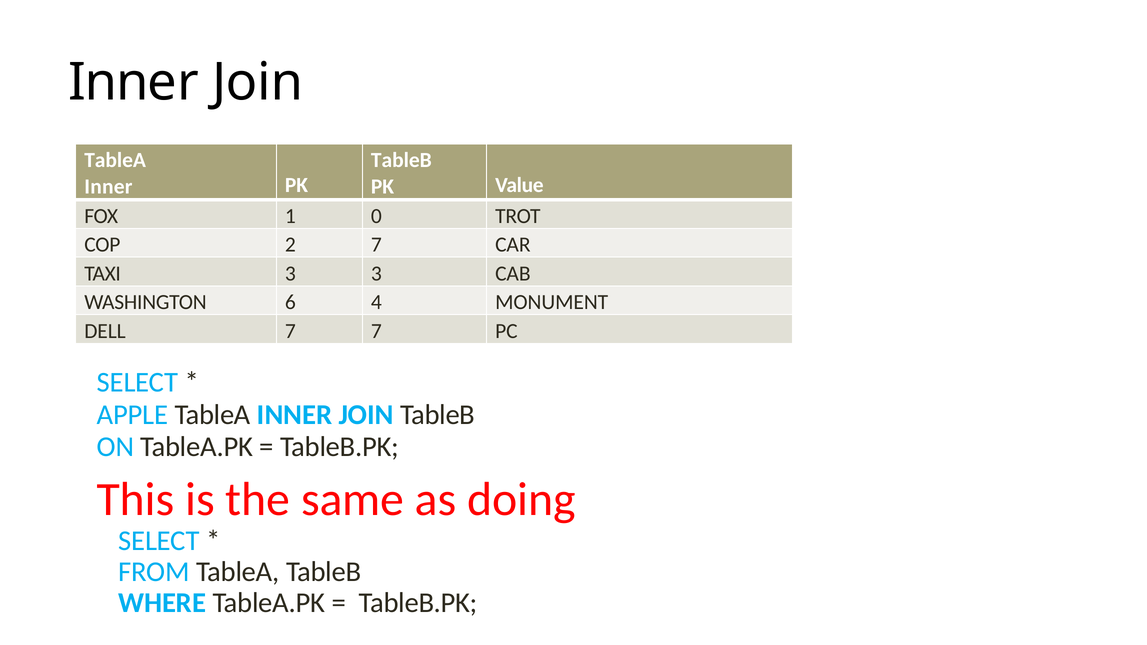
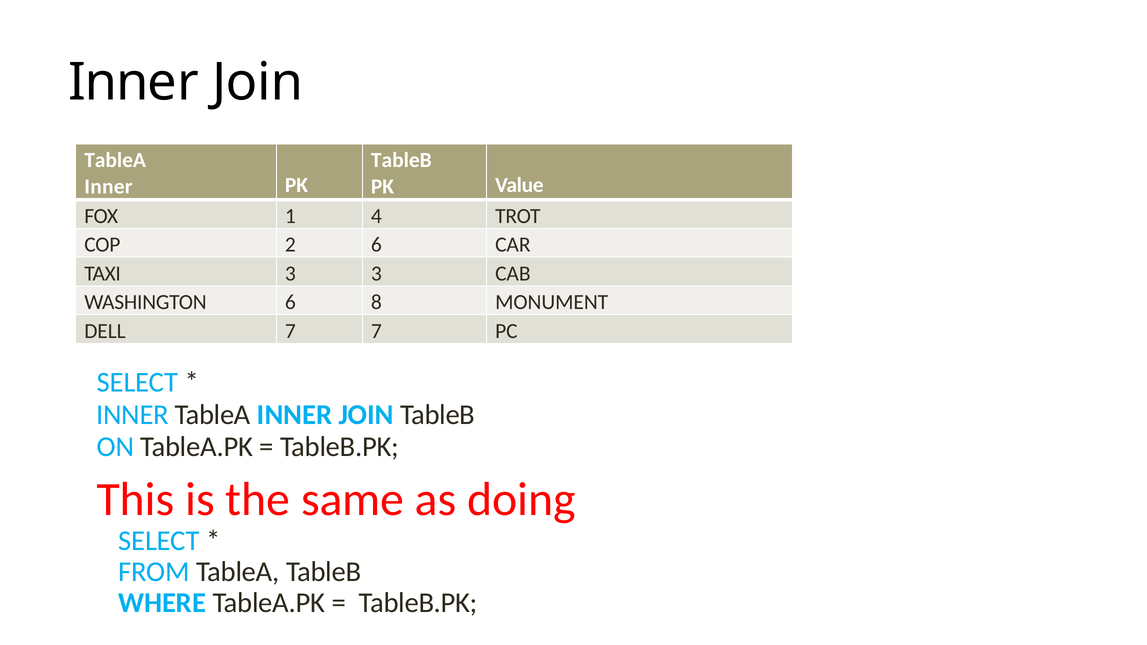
0: 0 -> 4 (376, 216)
2 7: 7 -> 6 (376, 245)
4: 4 -> 8 (376, 302)
APPLE: APPLE -> INNER (133, 415)
